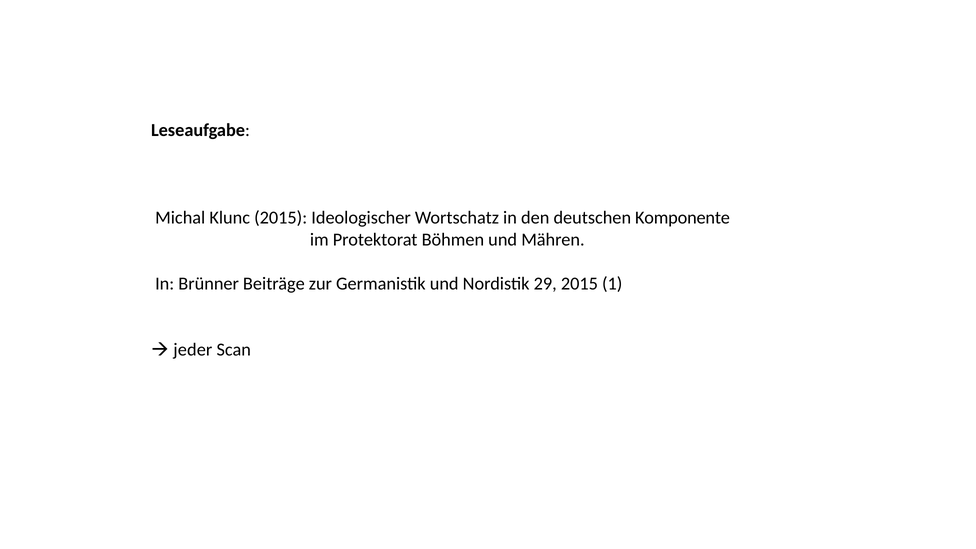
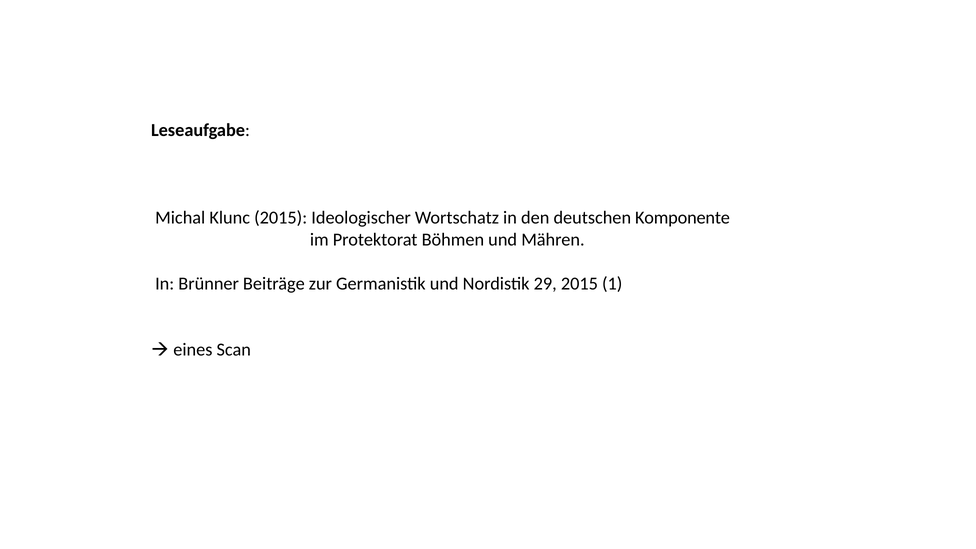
jeder: jeder -> eines (193, 350)
